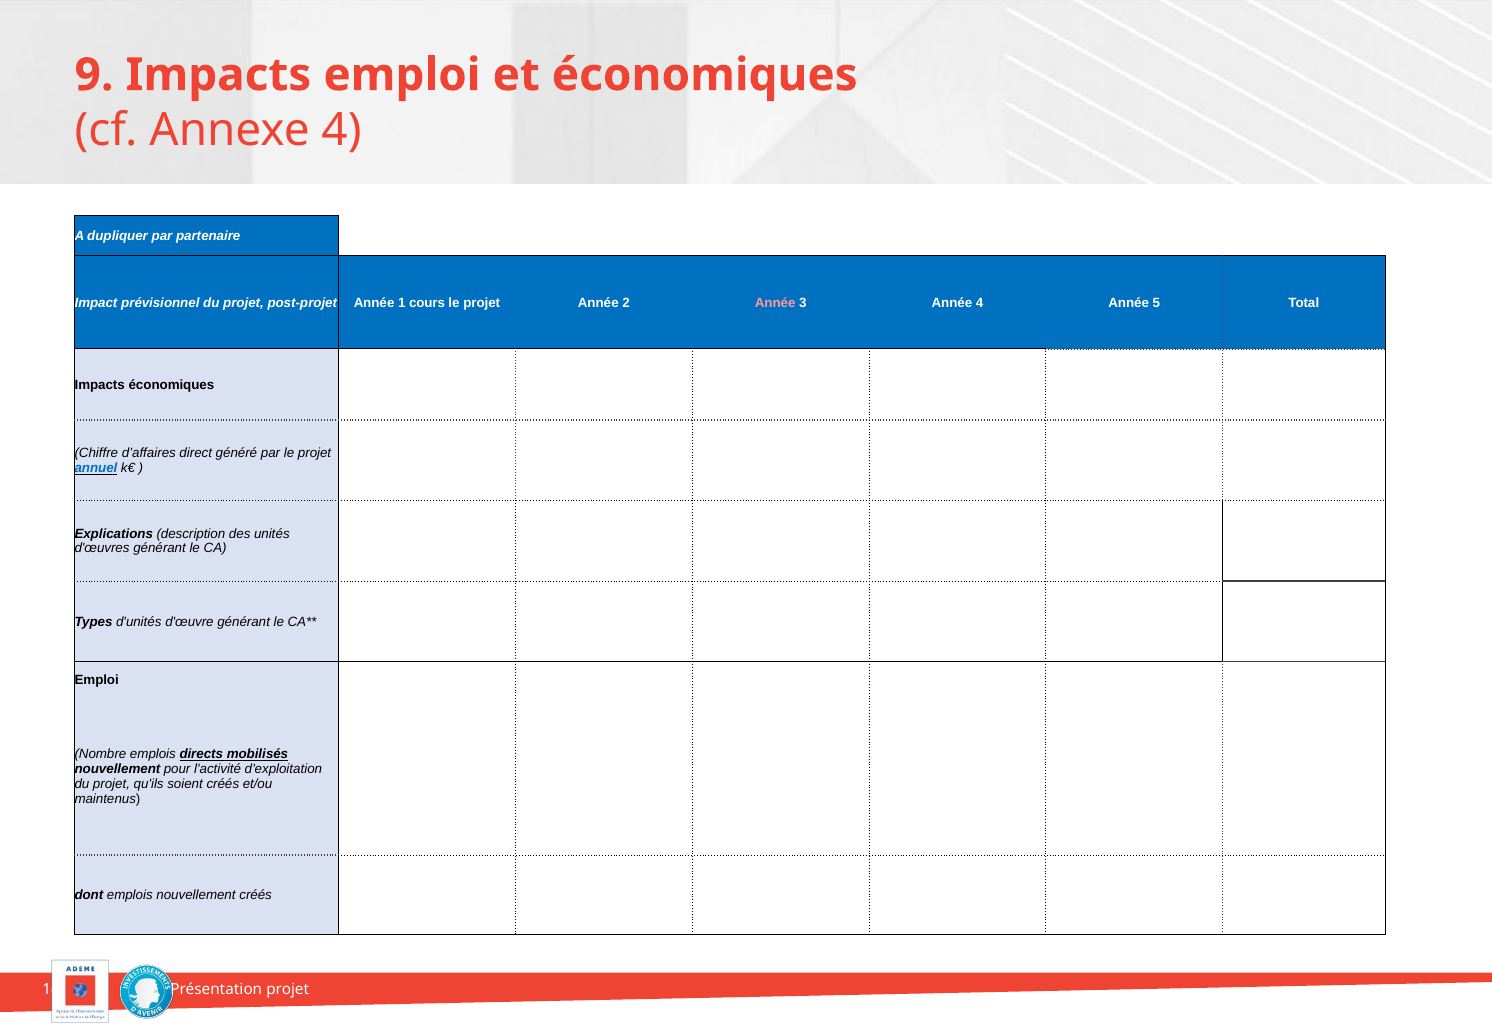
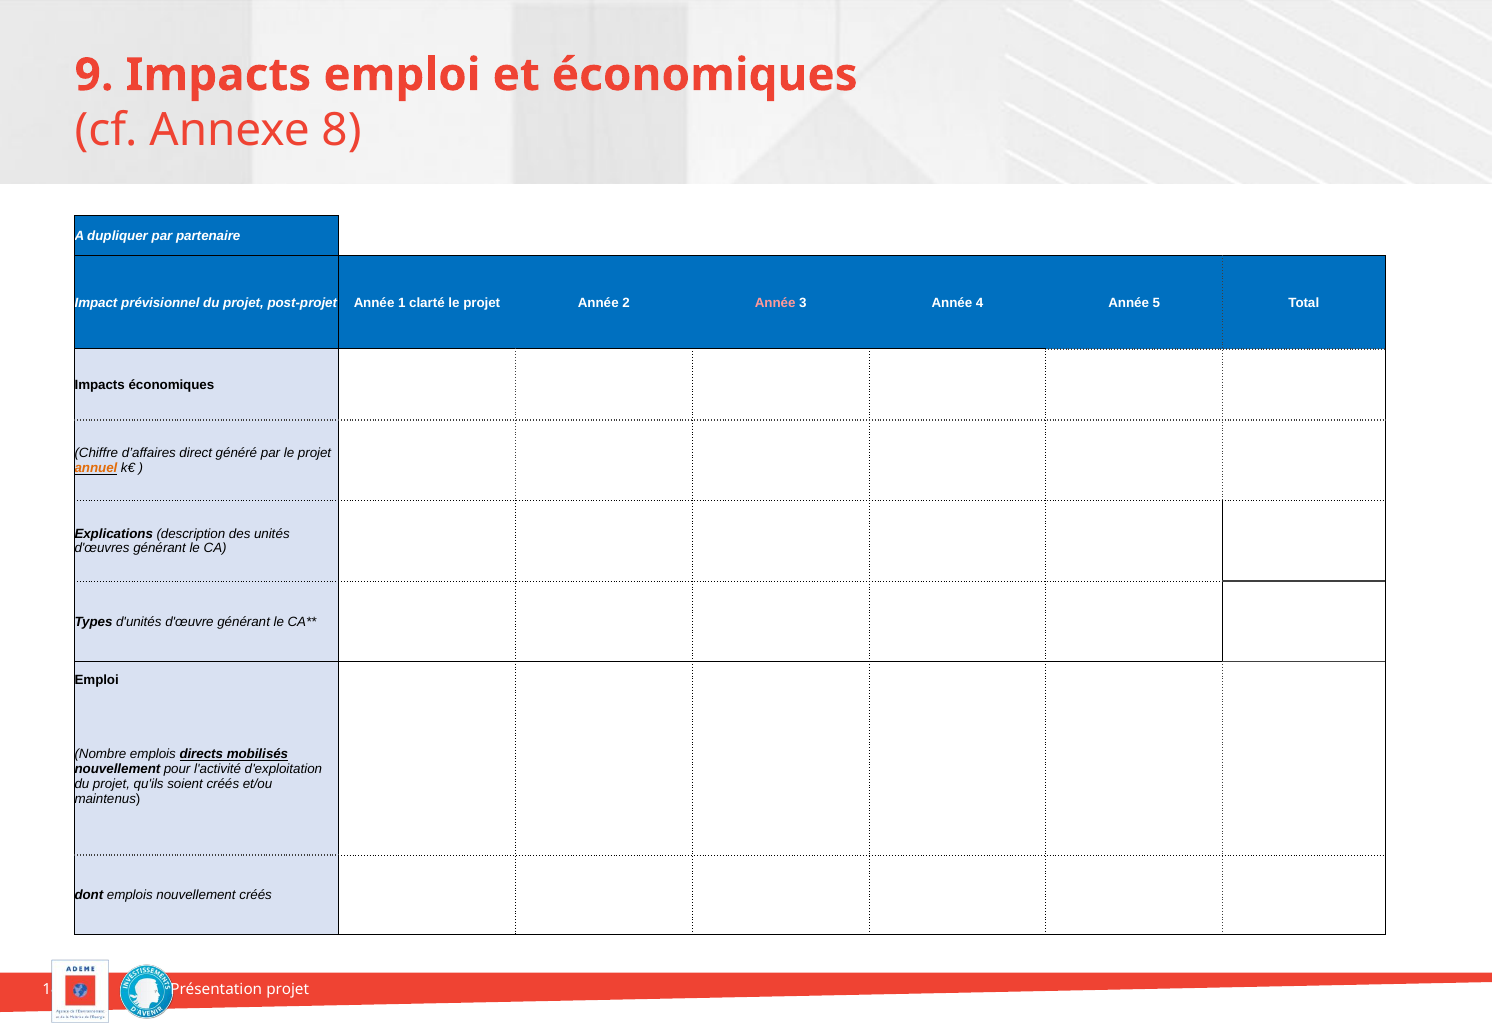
Annexe 4: 4 -> 8 (342, 130)
cours: cours -> clarté (427, 303)
annuel colour: blue -> orange (96, 468)
